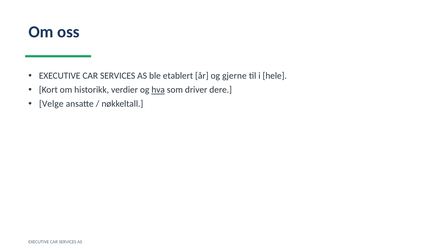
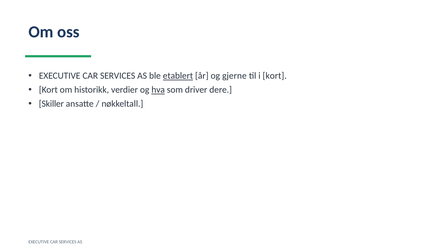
etablert underline: none -> present (178, 76)
i hele: hele -> kort (275, 76)
Velge: Velge -> Skiller (51, 104)
